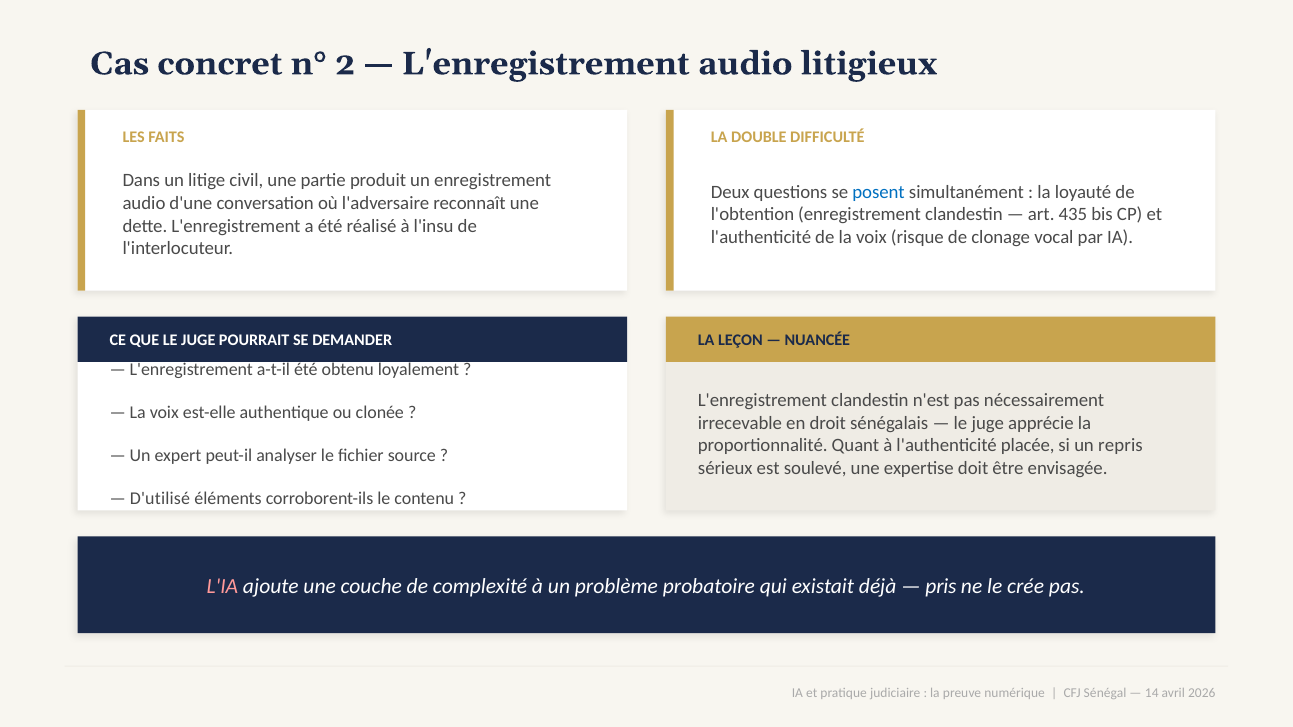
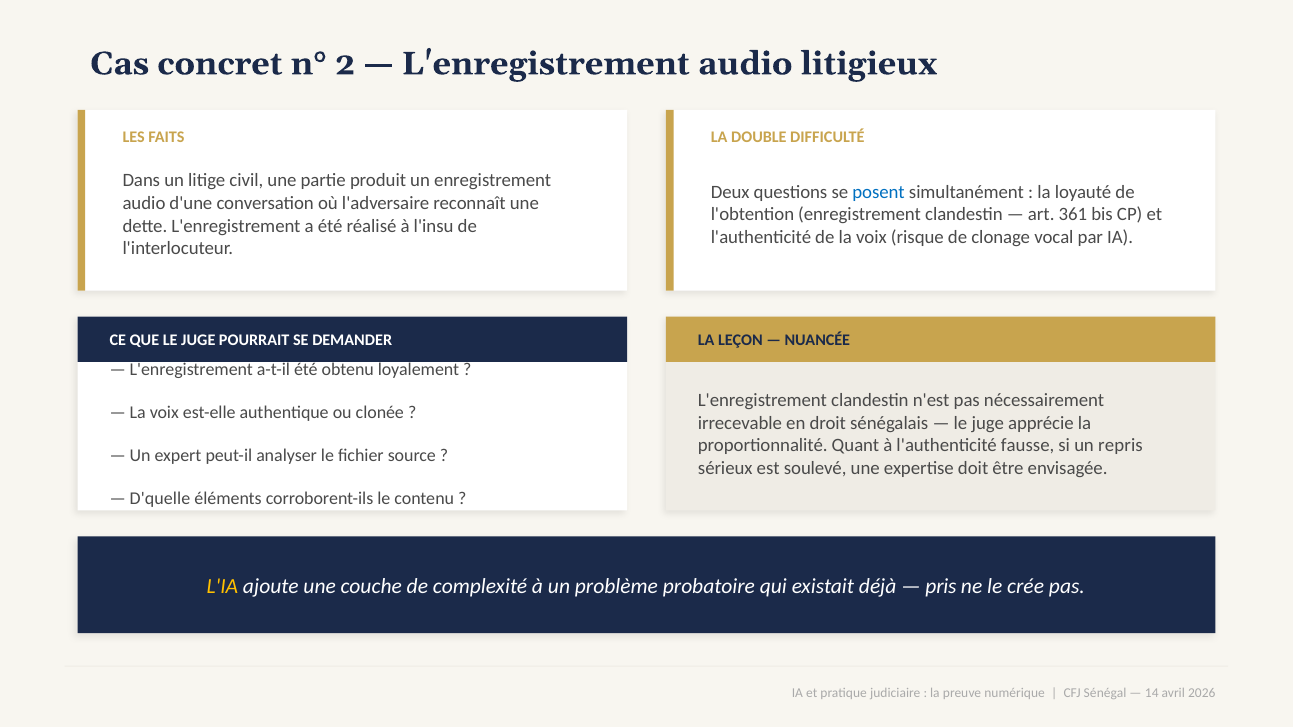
435: 435 -> 361 (1073, 215)
placée: placée -> fausse (1028, 446)
D'utilisé: D'utilisé -> D'quelle (160, 499)
L'IA colour: pink -> yellow (222, 587)
